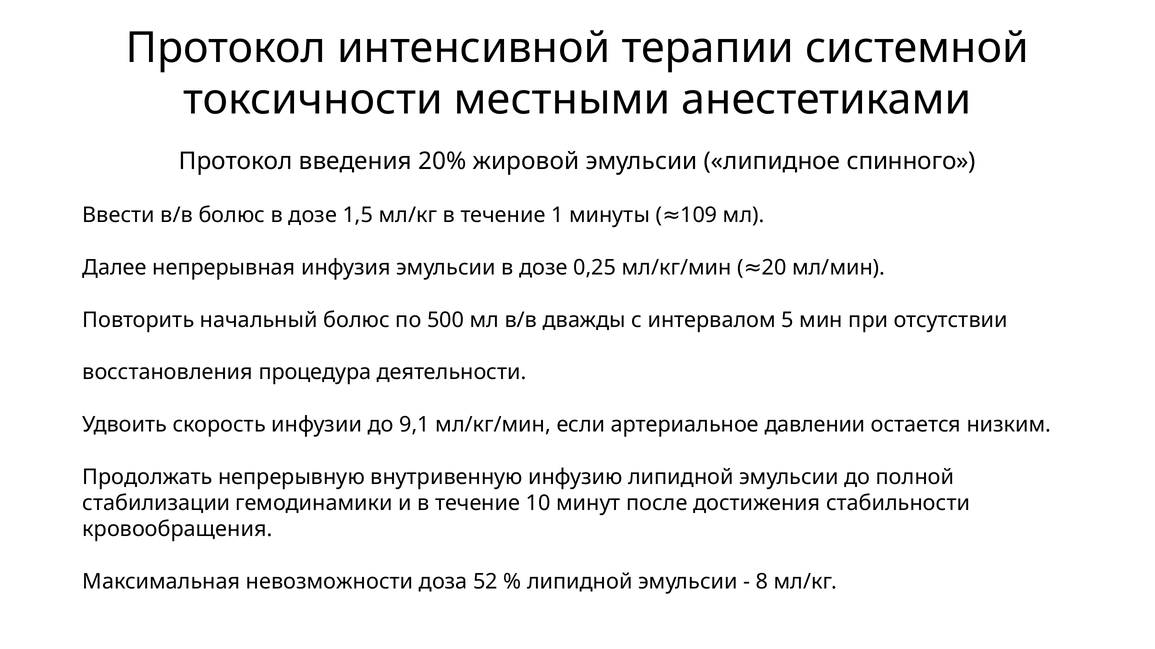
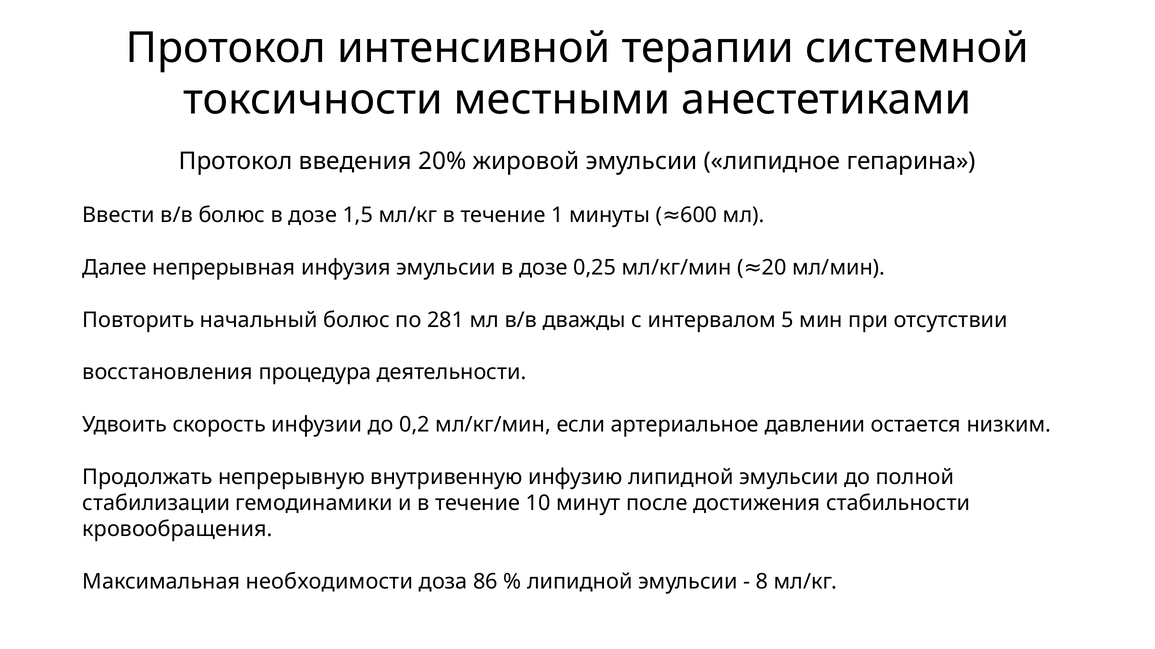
спинного: спинного -> гепарина (911, 161)
109: 109 -> 600 (699, 215)
500: 500 -> 281 (446, 320)
9,1: 9,1 -> 0,2 (414, 425)
невозможности: невозможности -> необходимости (329, 582)
52: 52 -> 86 (486, 582)
